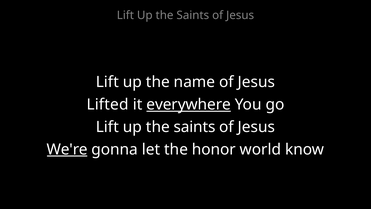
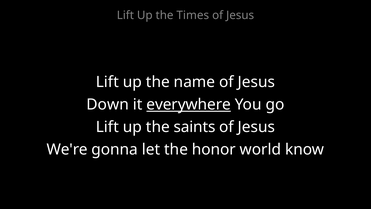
Saints: Saints -> Times (193, 15)
Lifted: Lifted -> Down (108, 104)
We're underline: present -> none (67, 149)
